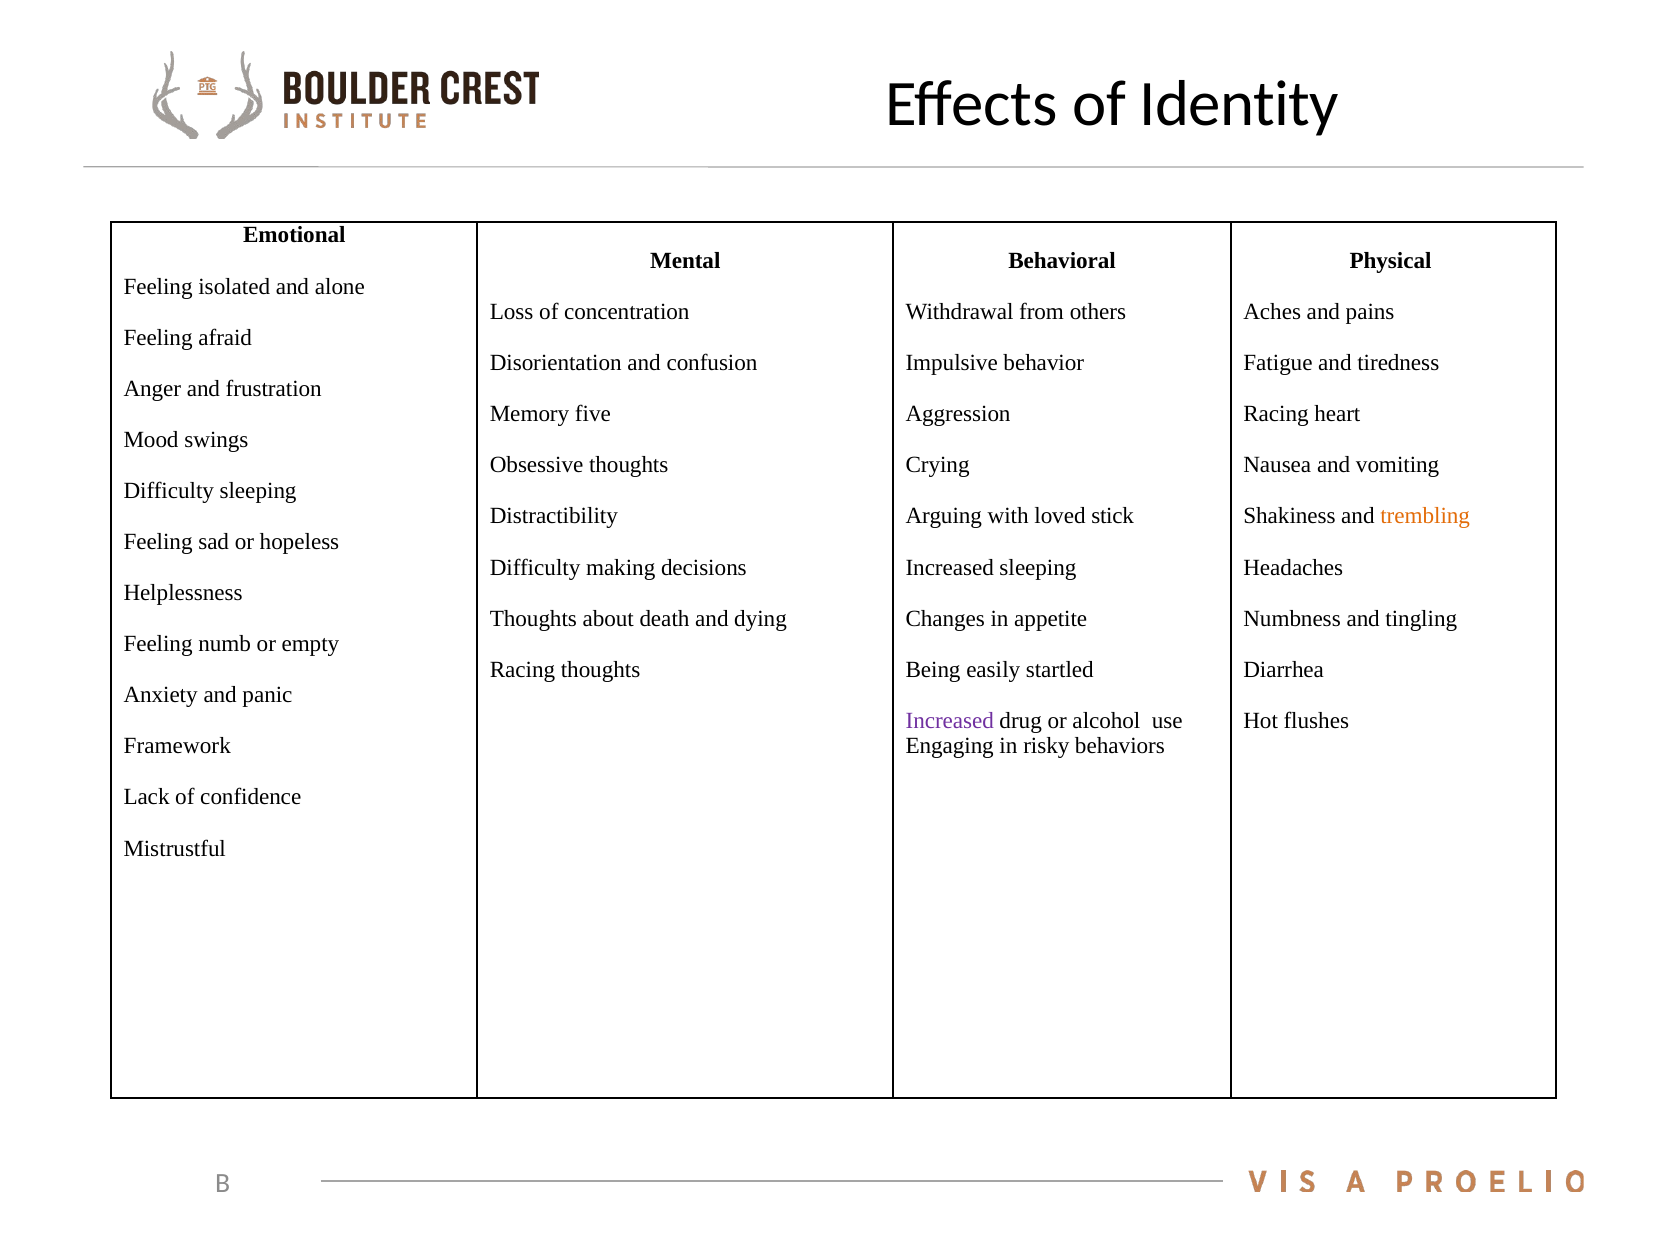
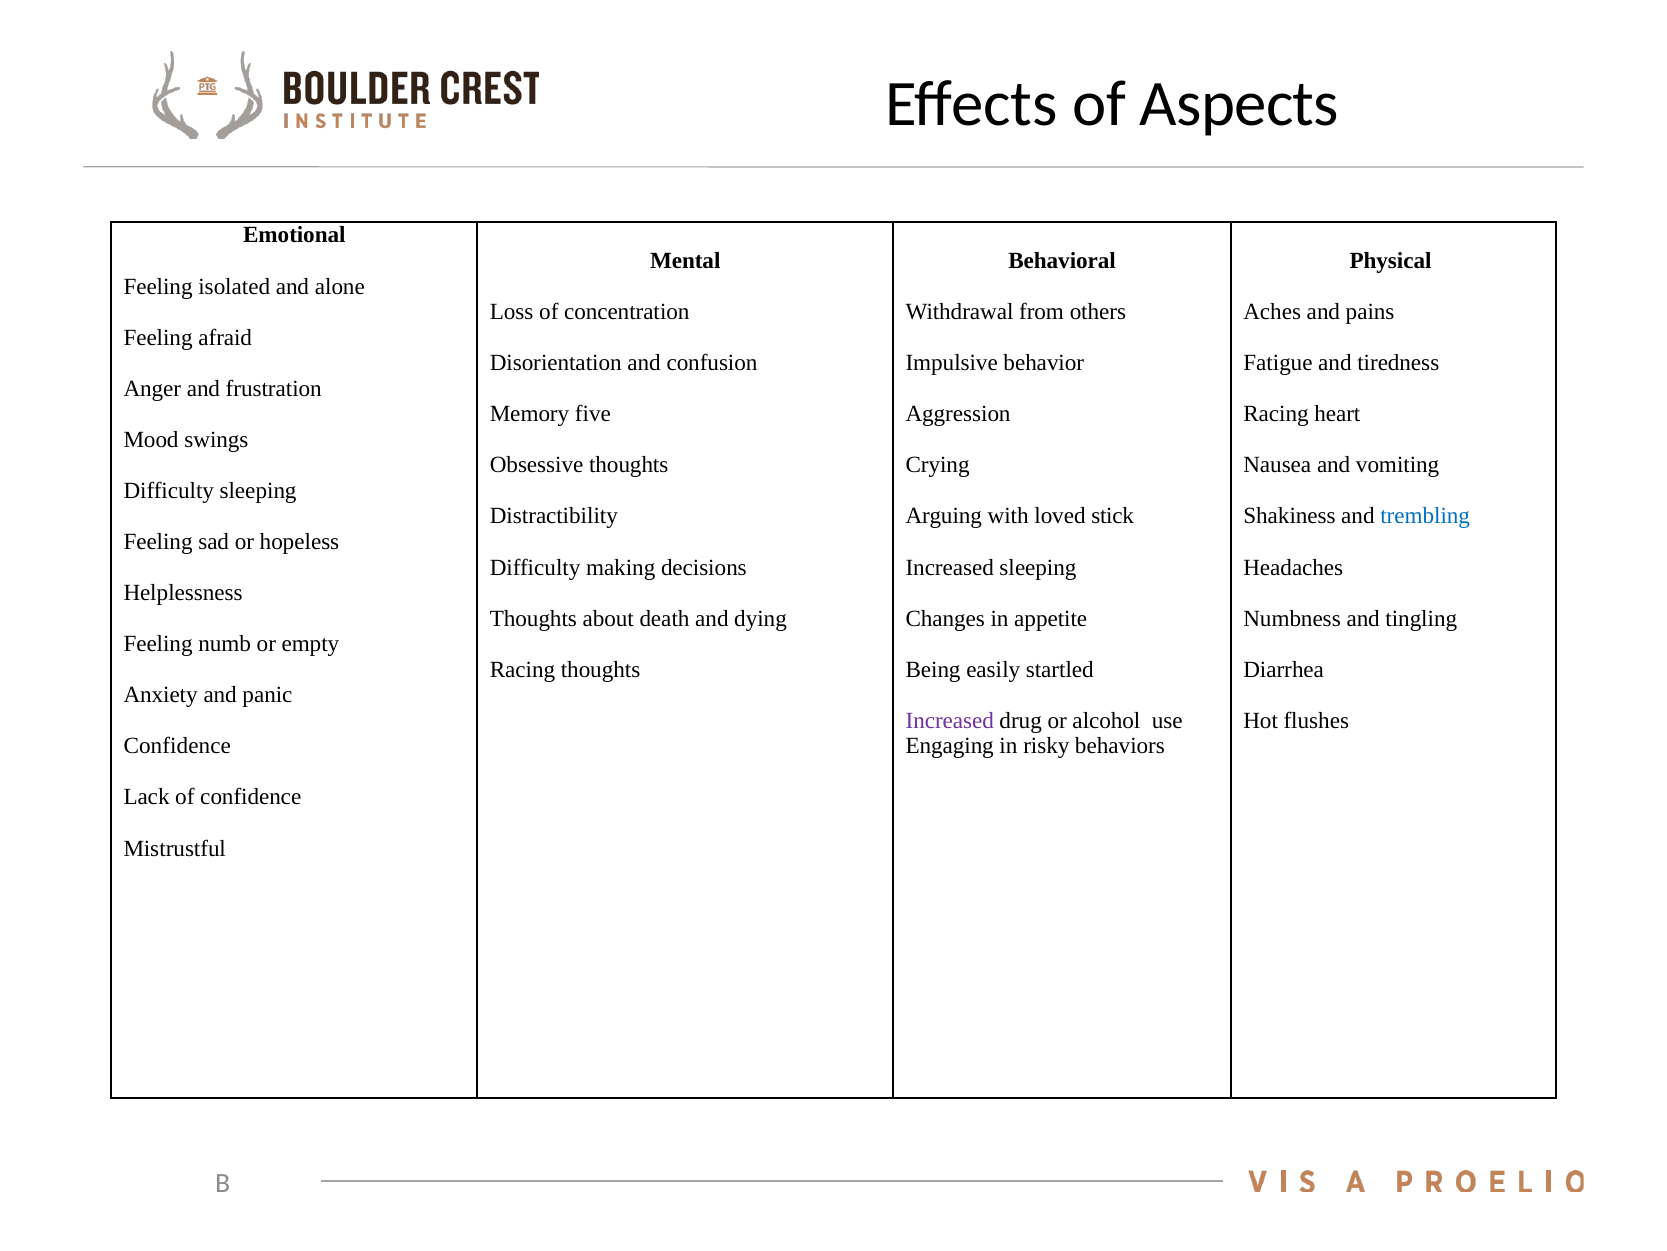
Identity: Identity -> Aspects (1239, 104)
trembling colour: orange -> blue (1425, 516)
Framework: Framework -> Confidence (177, 746)
